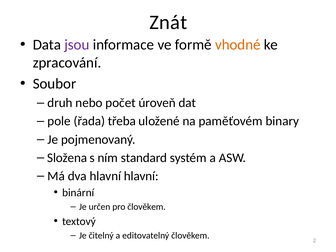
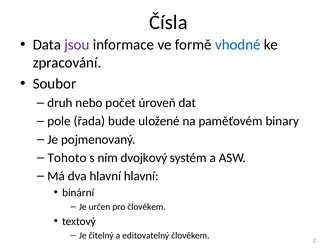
Znát: Znát -> Čísla (168, 22)
vhodné colour: orange -> blue (238, 45)
třeba: třeba -> bude (122, 121)
Složena: Složena -> Tohoto (67, 158)
standard: standard -> dvojkový (144, 158)
